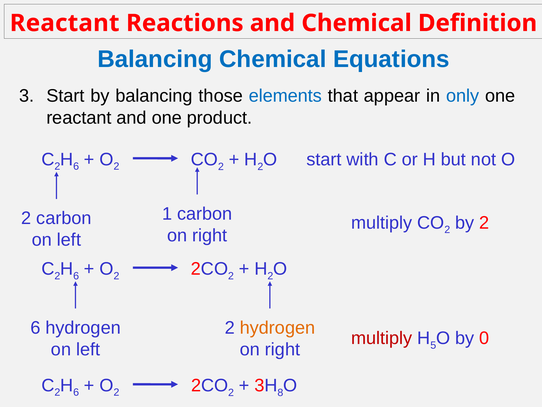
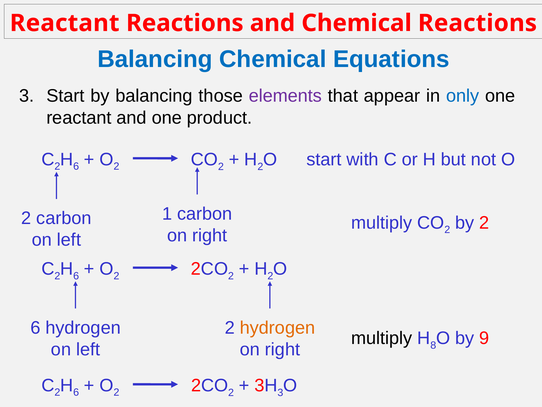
Chemical Definition: Definition -> Reactions (477, 23)
elements colour: blue -> purple (285, 96)
multiply colour: red -> black (382, 338)
5: 5 -> 8 (433, 345)
0: 0 -> 9 (484, 338)
8: 8 -> 3 (280, 392)
